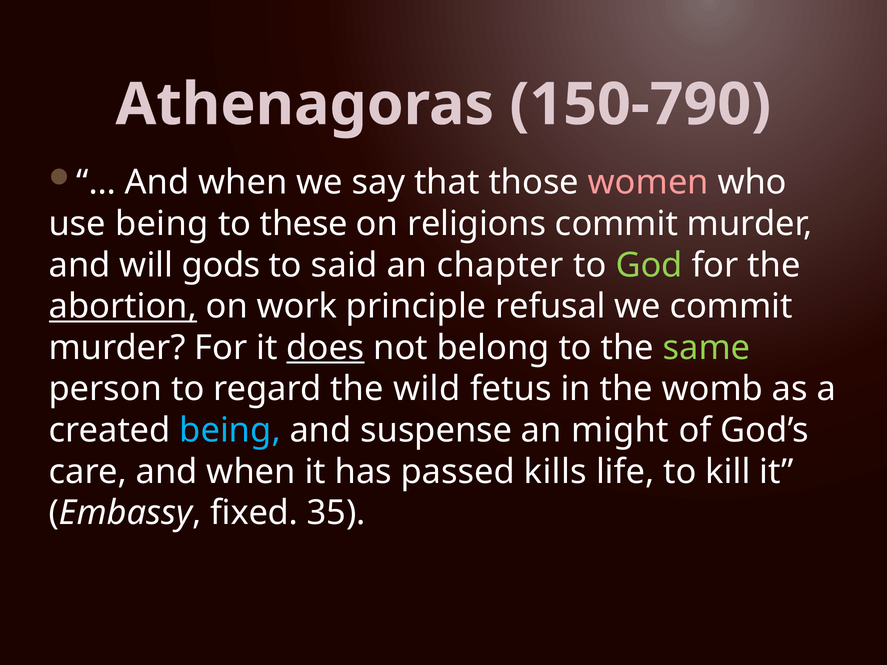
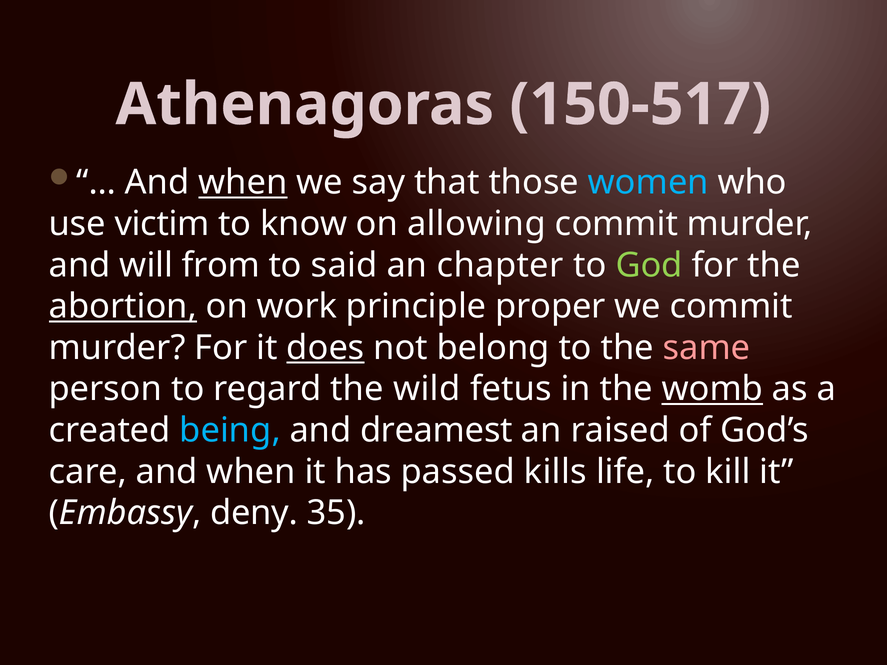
150-790: 150-790 -> 150-517 (640, 105)
when underline: none -> present (243, 183)
women colour: pink -> light blue (648, 183)
use being: being -> victim (162, 224)
these: these -> know (304, 224)
religions: religions -> allowing (476, 224)
gods: gods -> from (221, 265)
refusal: refusal -> proper (550, 307)
same colour: light green -> pink (707, 348)
womb underline: none -> present (712, 389)
suspense: suspense -> dreamest (436, 431)
might: might -> raised (620, 431)
fixed: fixed -> deny (254, 513)
